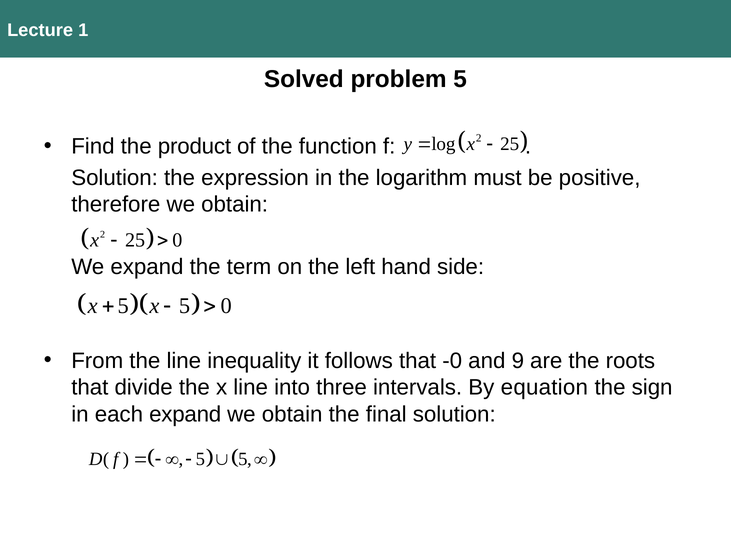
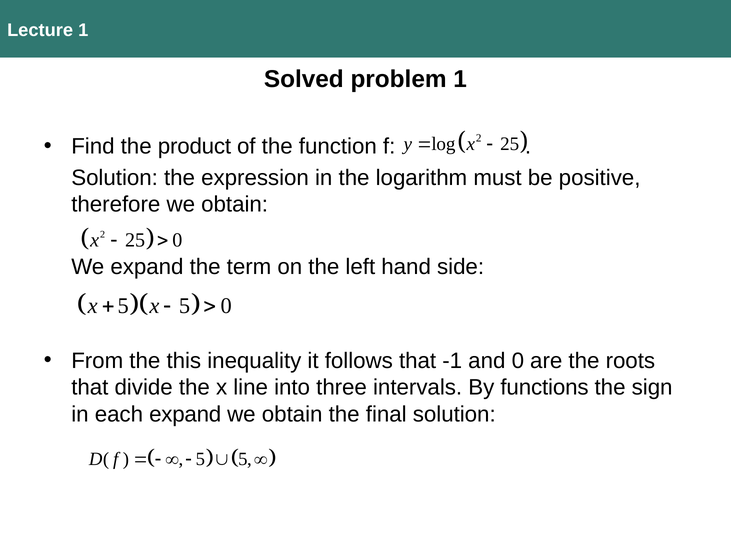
problem 5: 5 -> 1 (460, 79)
the line: line -> this (184, 361)
-0: -0 -> -1 (452, 361)
and 9: 9 -> 0 (518, 361)
equation: equation -> functions (545, 388)
